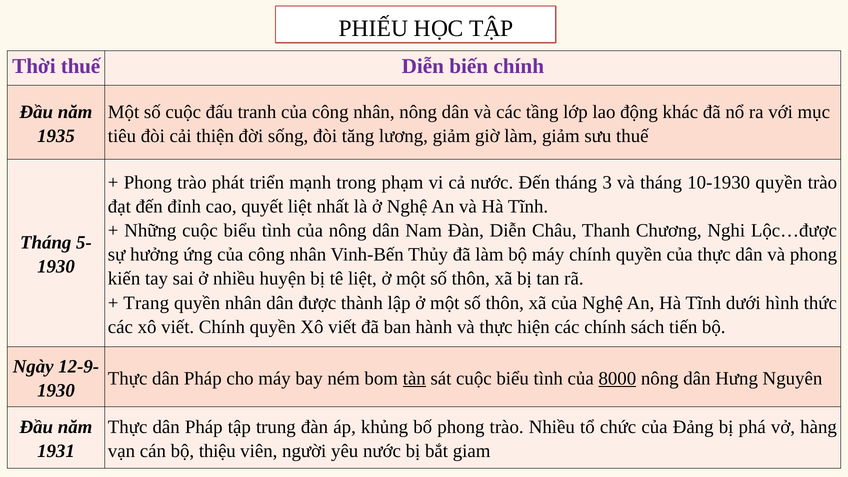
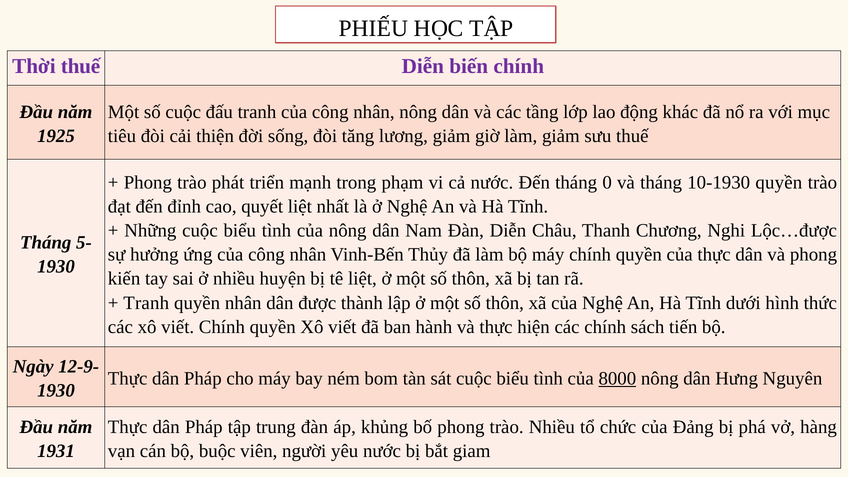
1935: 1935 -> 1925 (56, 136)
3: 3 -> 0 (607, 182)
Trang: Trang -> Tranh (146, 303)
tàn underline: present -> none (414, 378)
thiệu: thiệu -> buộc (217, 451)
